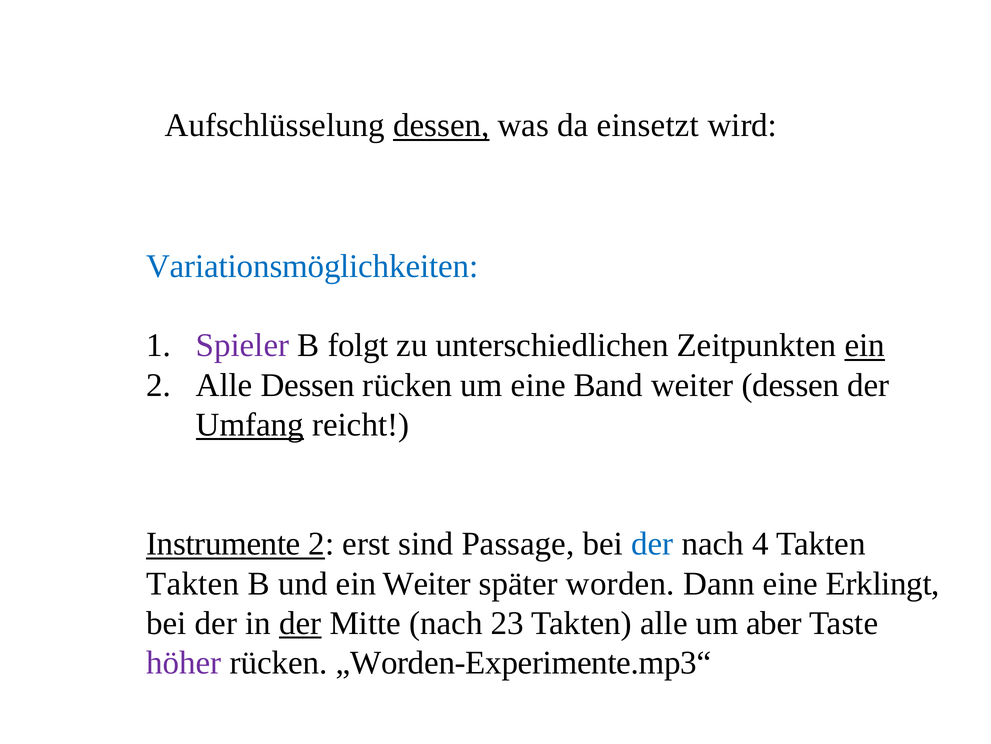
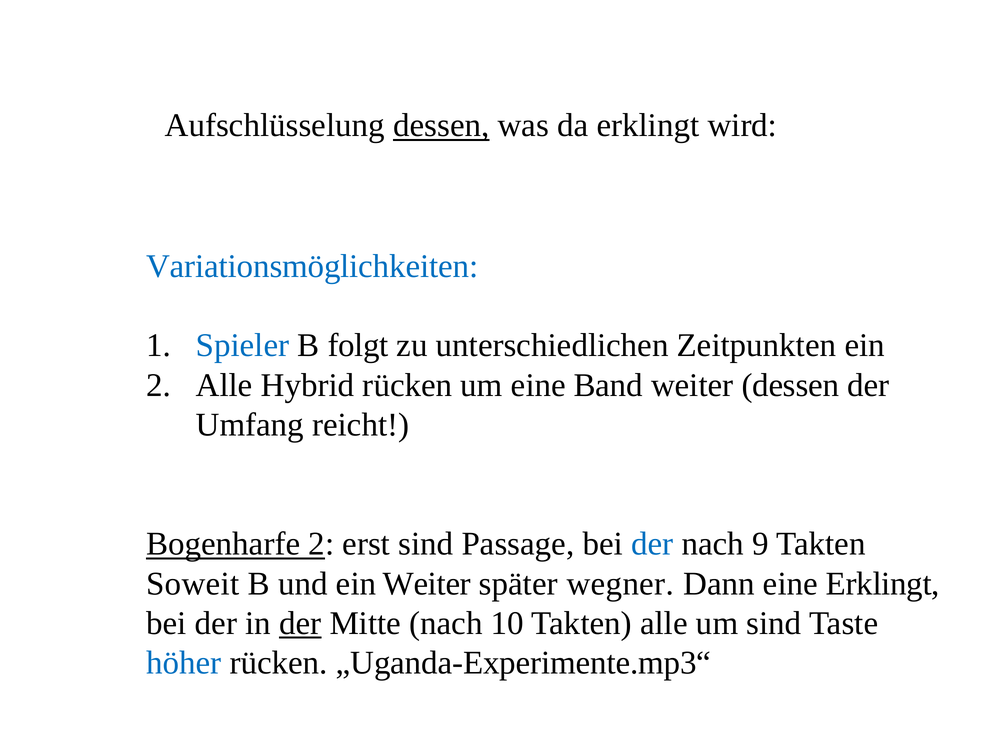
da einsetzt: einsetzt -> erklingt (648, 125)
Spieler colour: purple -> blue (242, 345)
ein underline: present -> none (865, 345)
Alle Dessen: Dessen -> Hybrid (308, 385)
Umfang underline: present -> none (250, 425)
Instrumente: Instrumente -> Bogenharfe (223, 543)
4: 4 -> 9 (760, 543)
Takten: Takten -> Soweit (193, 583)
worden: worden -> wegner (620, 583)
23: 23 -> 10 (507, 623)
um aber: aber -> sind (774, 623)
höher colour: purple -> blue (184, 662)
„Worden-Experimente.mp3“: „Worden-Experimente.mp3“ -> „Uganda-Experimente.mp3“ (523, 662)
